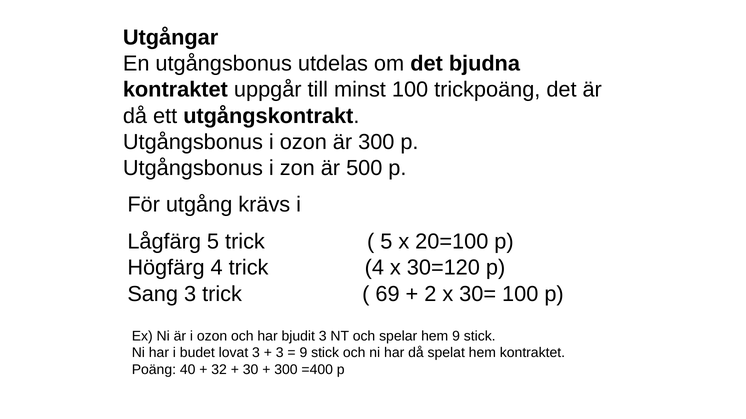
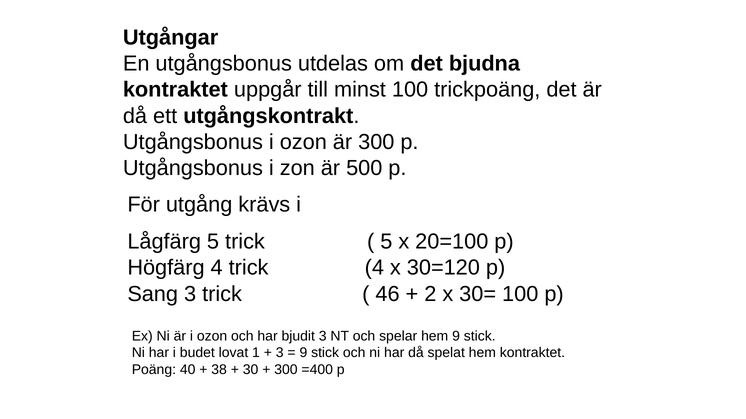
69: 69 -> 46 (388, 294)
lovat 3: 3 -> 1 (256, 353)
32: 32 -> 38 (219, 370)
